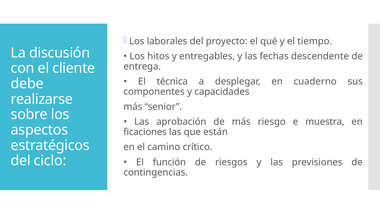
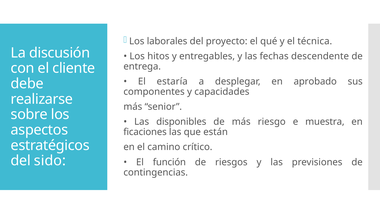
tiempo: tiempo -> técnica (315, 41)
técnica: técnica -> estaría (172, 81)
cuaderno: cuaderno -> aprobado (315, 81)
aprobación: aprobación -> disponibles (181, 122)
ciclo: ciclo -> sido (50, 161)
